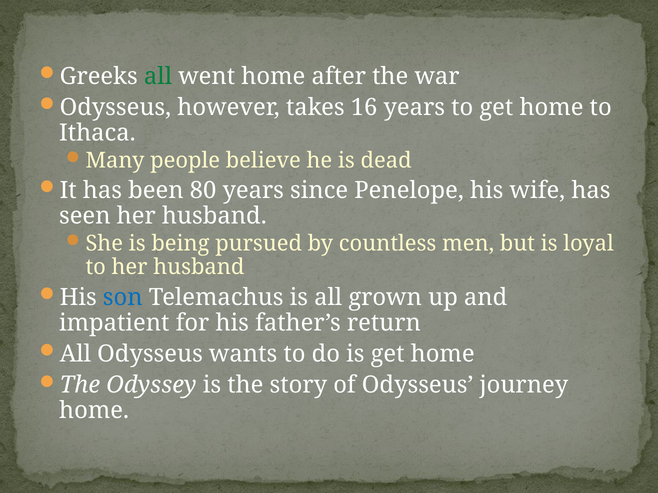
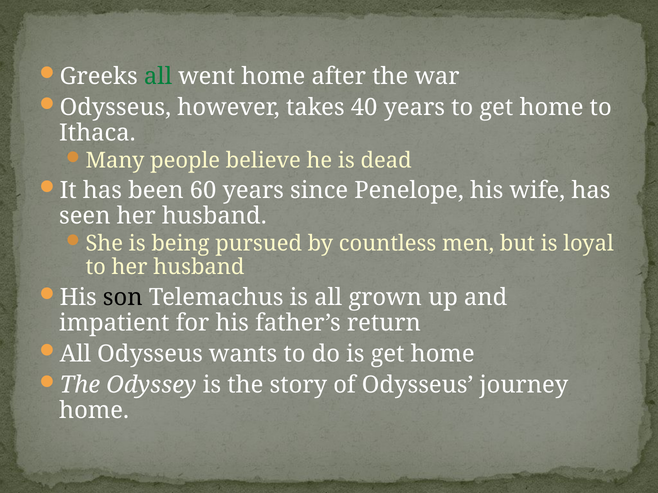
16: 16 -> 40 (364, 107)
80: 80 -> 60 (203, 191)
son colour: blue -> black (123, 298)
